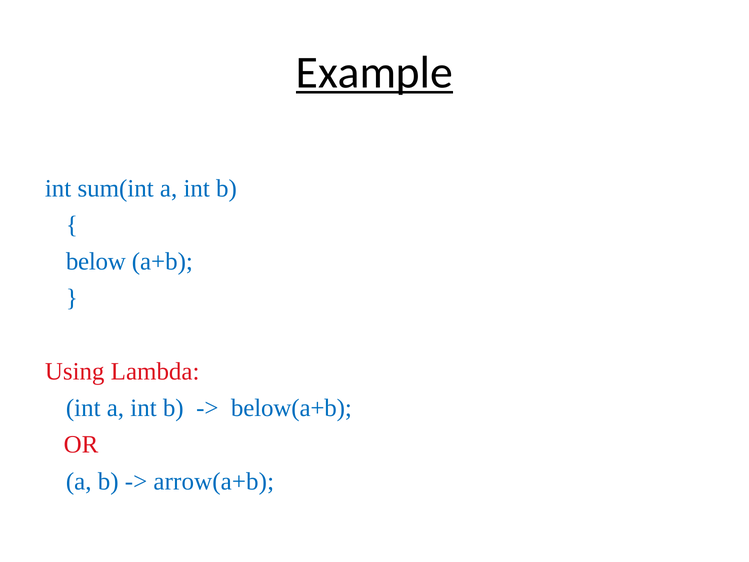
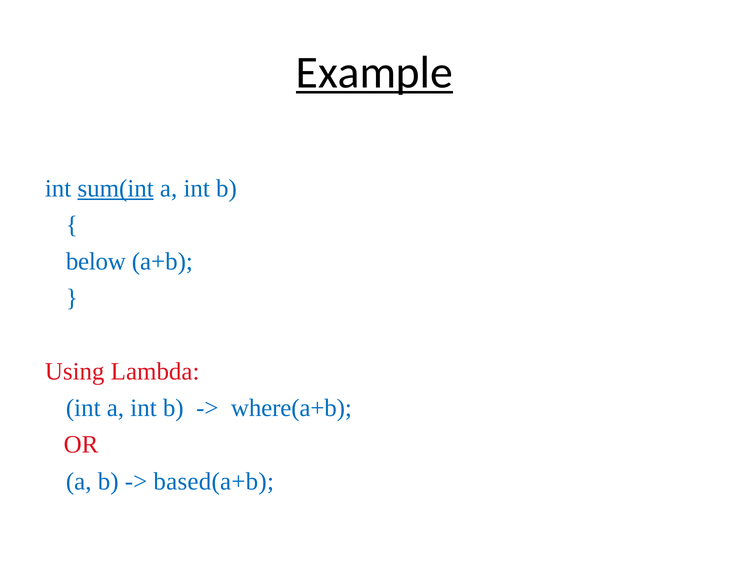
sum(int underline: none -> present (116, 188)
below(a+b: below(a+b -> where(a+b (291, 408)
arrow(a+b: arrow(a+b -> based(a+b (214, 481)
